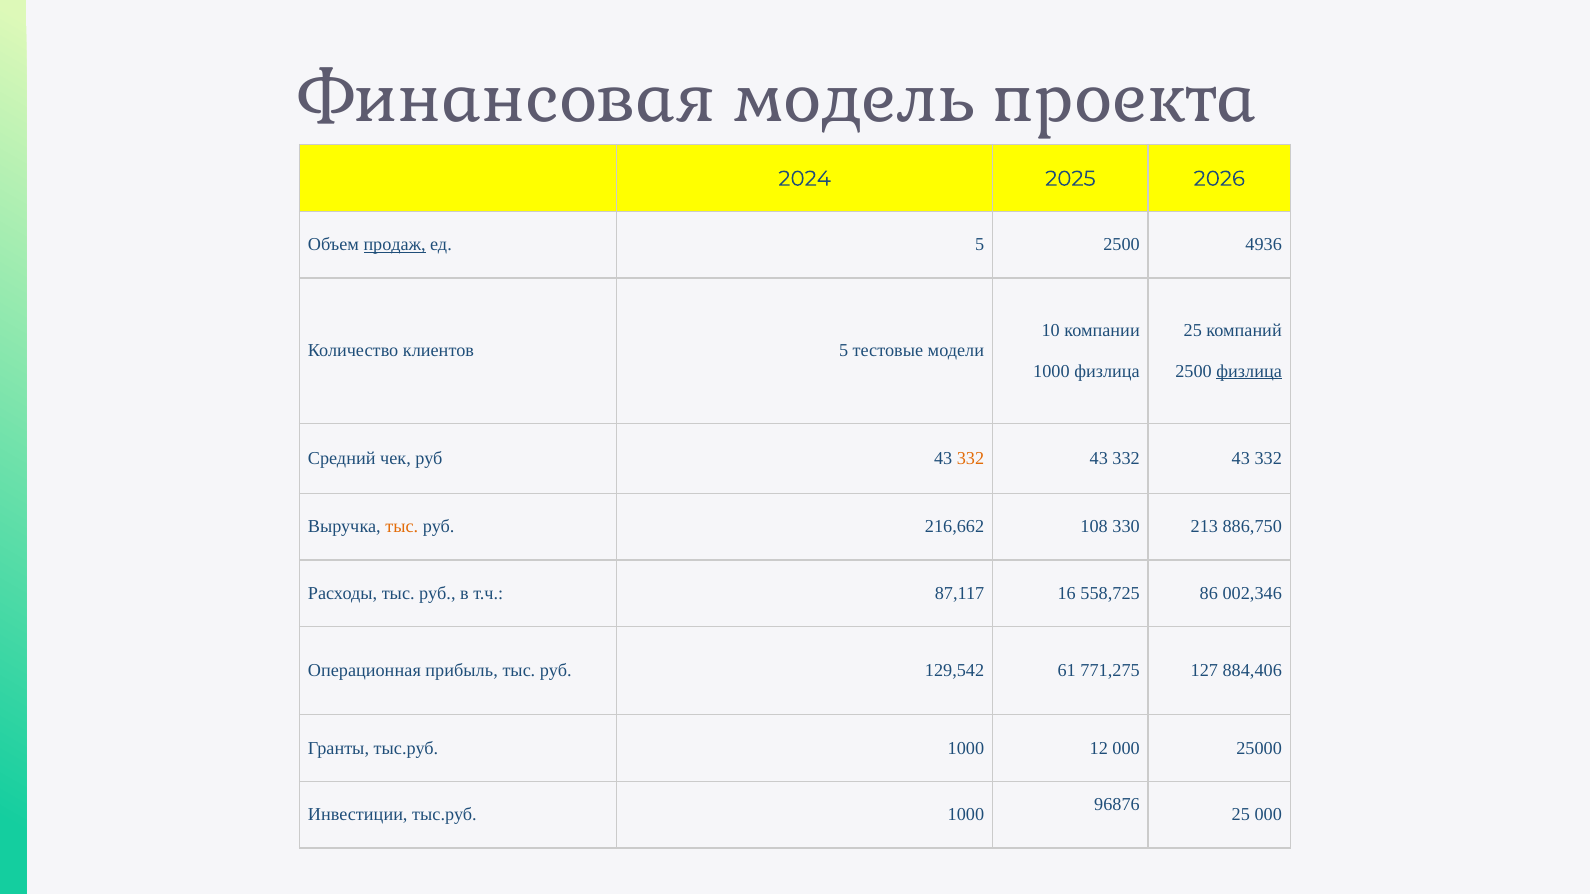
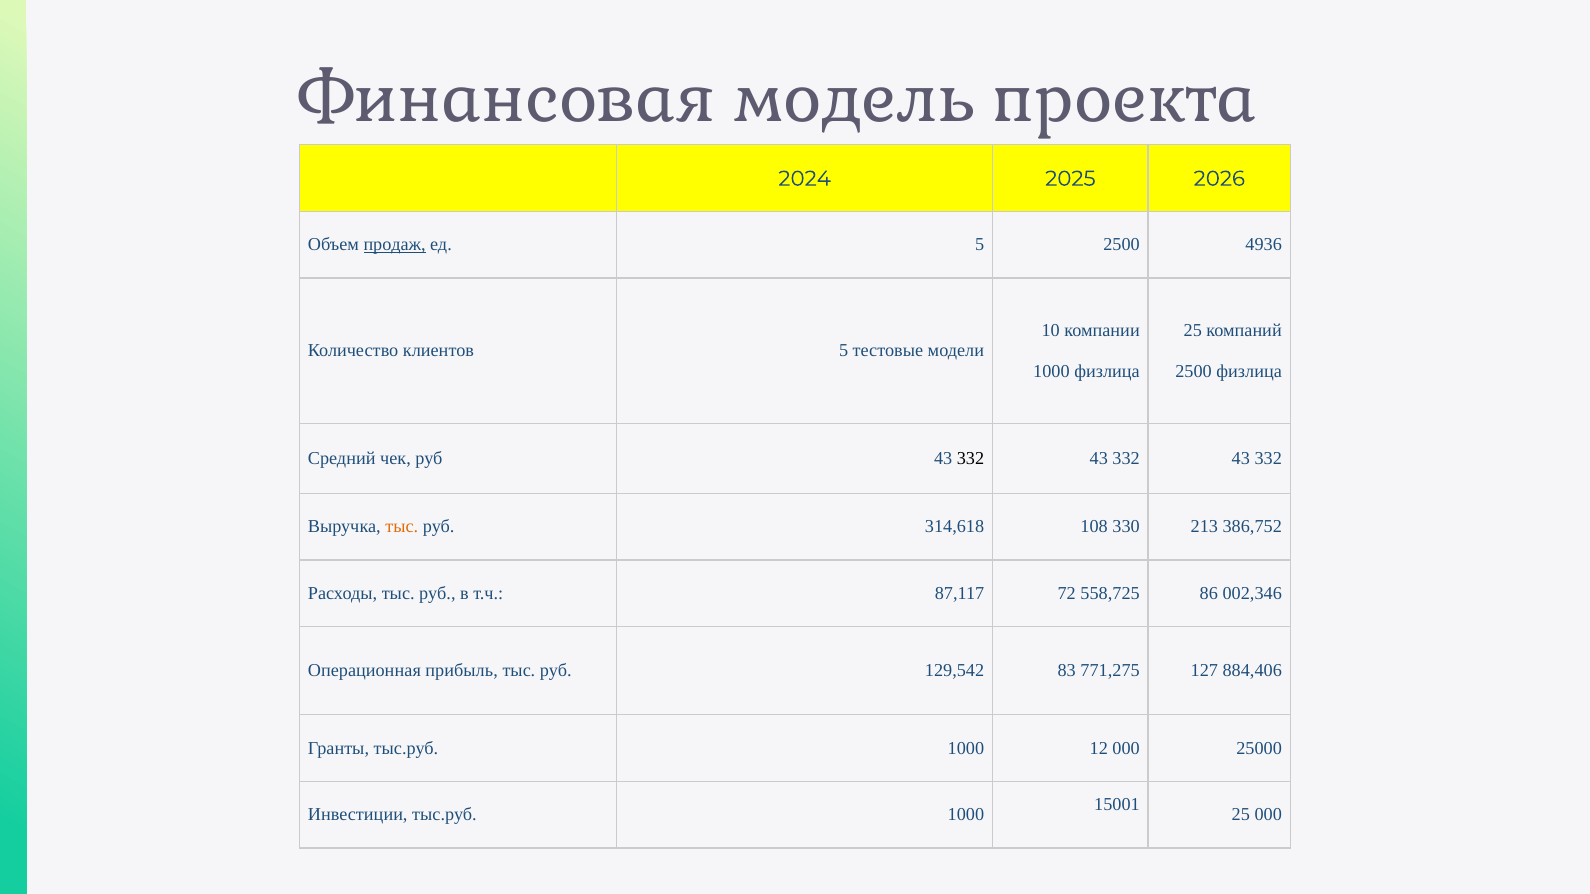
физлица underline: present -> none (1249, 371)
332 colour: orange -> black (971, 459)
216,662: 216,662 -> 314,618 (955, 527)
886,750: 886,750 -> 386,752 (1252, 527)
16: 16 -> 72 (1067, 594)
61: 61 -> 83 (1067, 671)
96876: 96876 -> 15001 (1117, 805)
